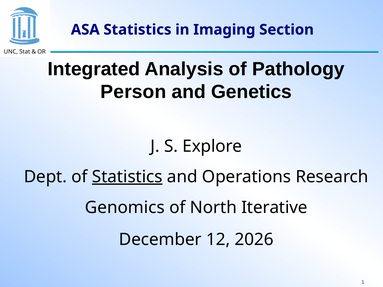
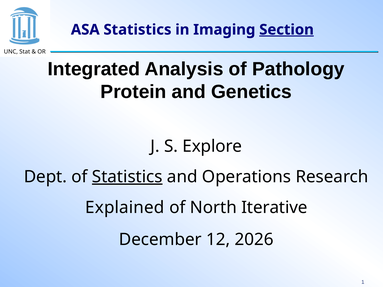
Section underline: none -> present (287, 30)
Person: Person -> Protein (133, 92)
Genomics: Genomics -> Explained (125, 208)
